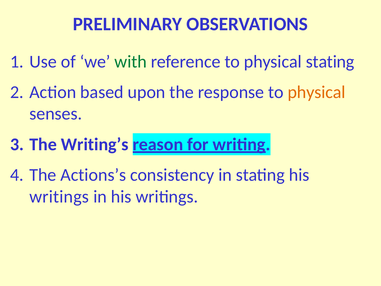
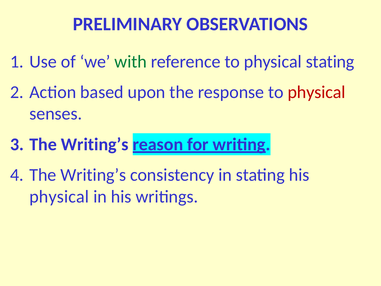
physical colour: orange -> red (317, 92)
Actions’s: Actions’s -> Writing’s (93, 175)
writings: writings -> physical (59, 196)
